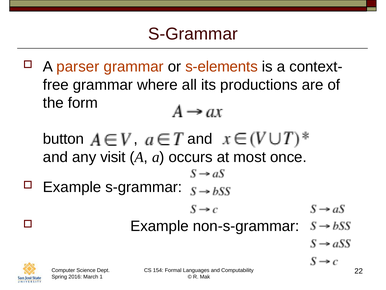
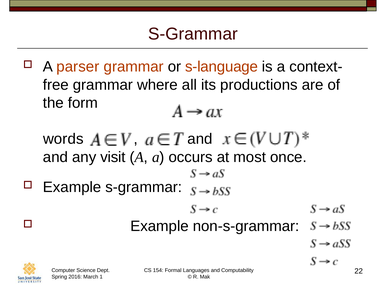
s-elements: s-elements -> s-language (222, 67)
button: button -> words (63, 139)
